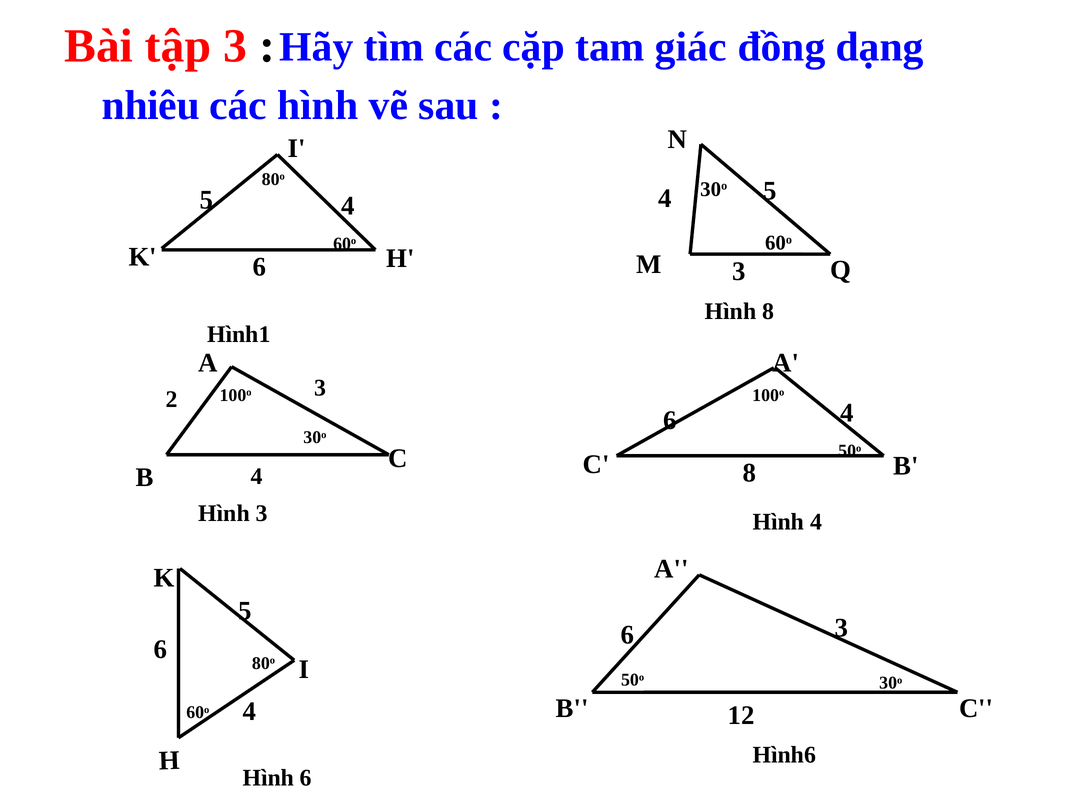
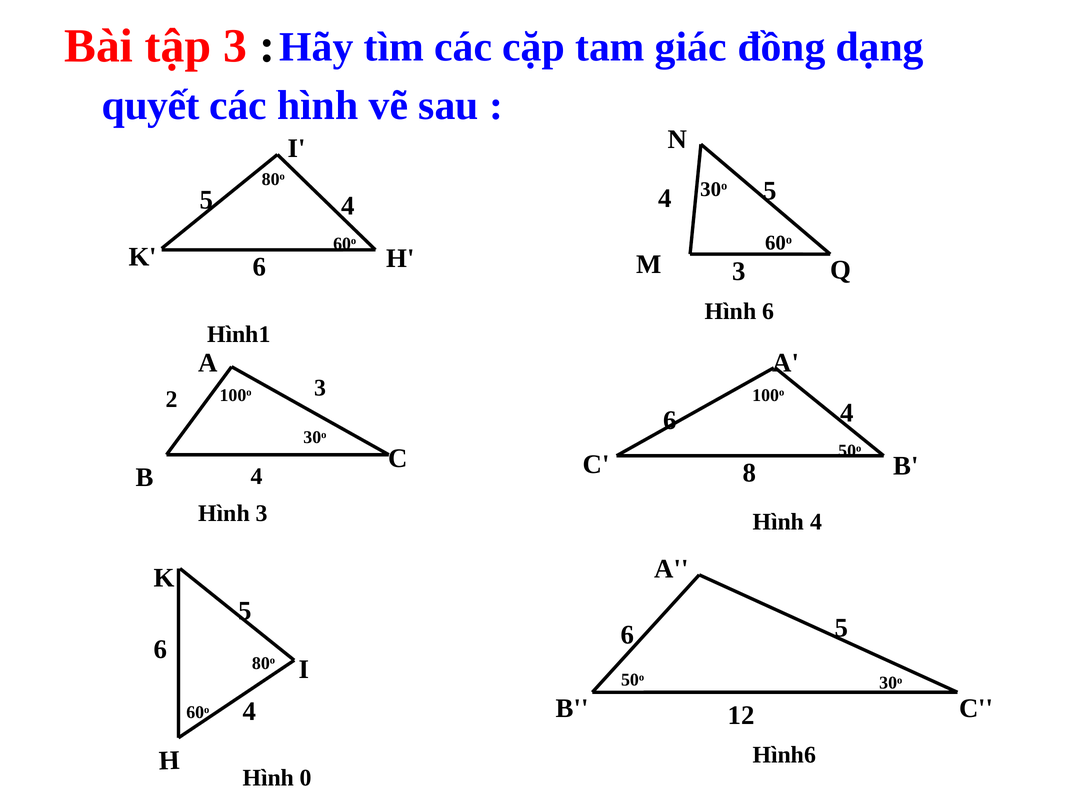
nhiêu: nhiêu -> quyết (151, 106)
Hình 8: 8 -> 6 (768, 311)
6 3: 3 -> 5 (841, 628)
Hình 6: 6 -> 0 (306, 777)
